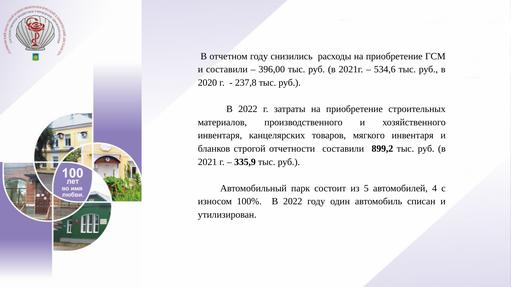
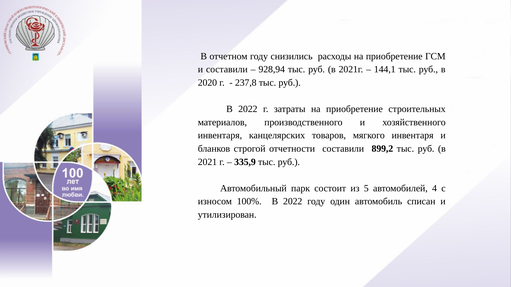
396,00: 396,00 -> 928,94 (272, 70)
534,6: 534,6 -> 144,1 (385, 70)
